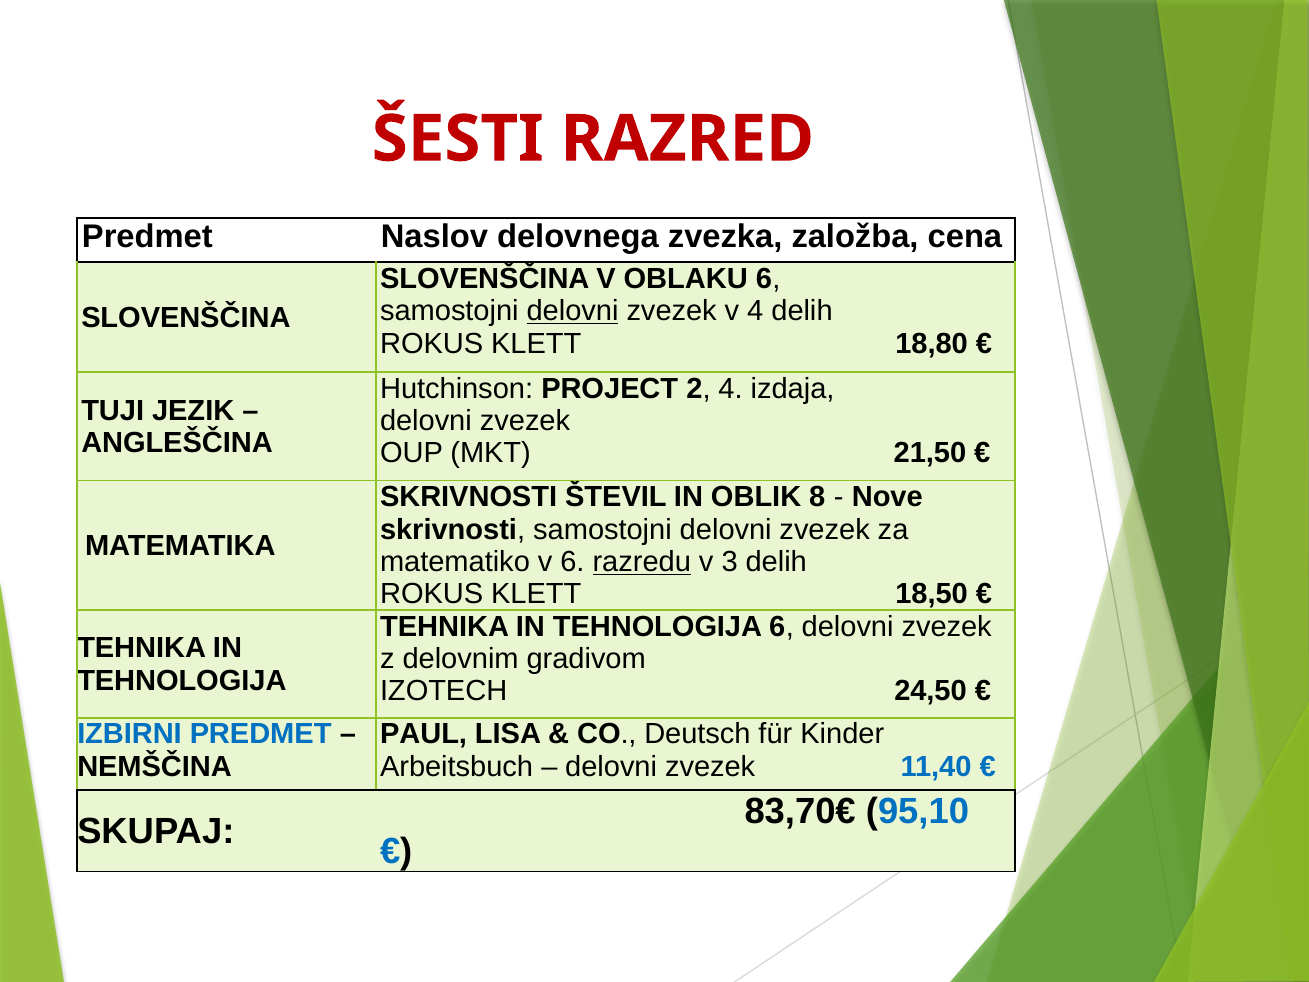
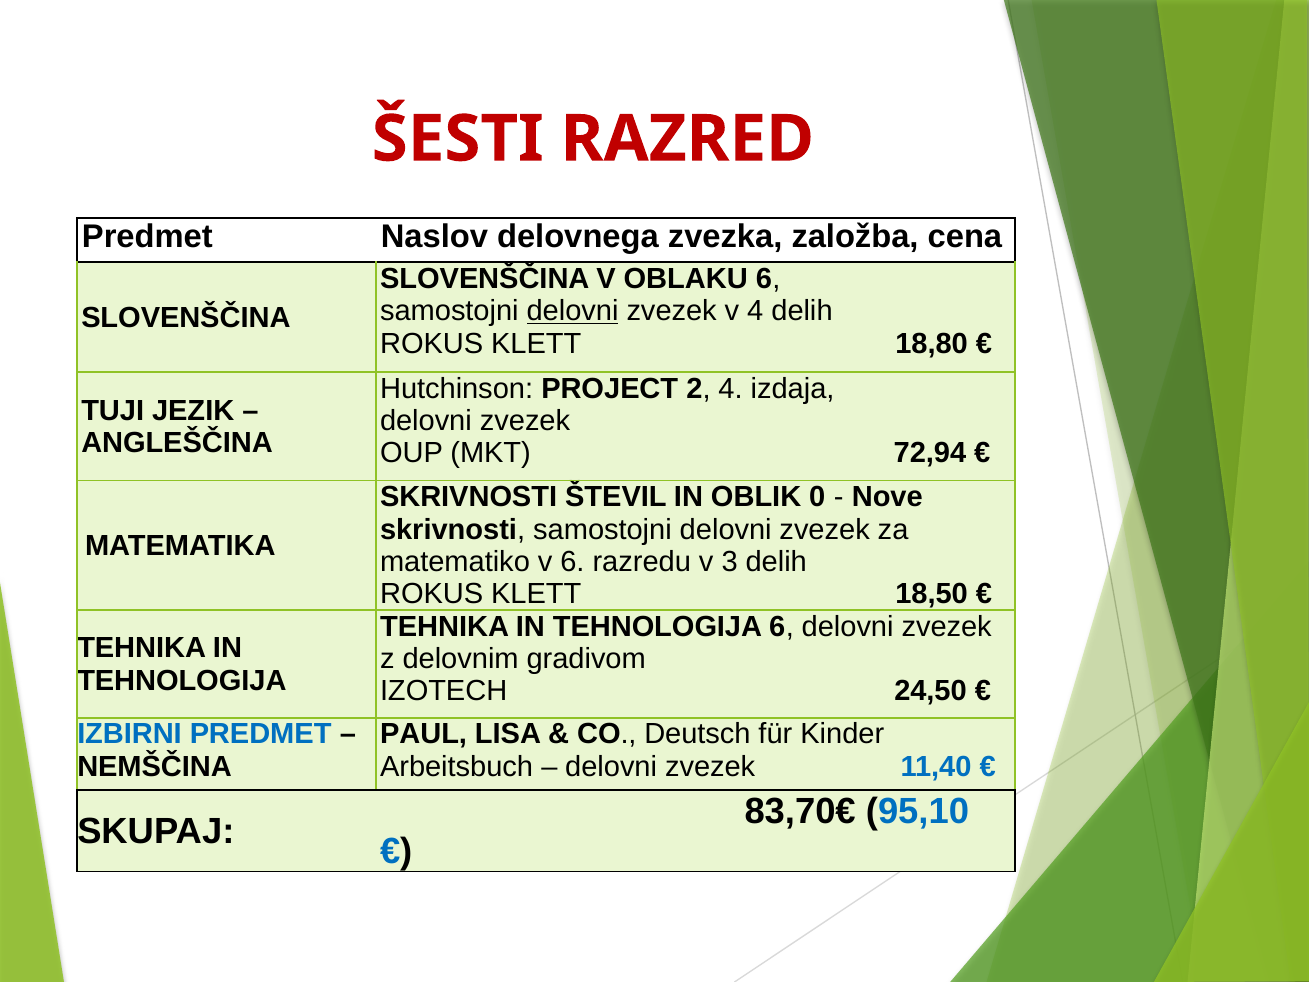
21,50: 21,50 -> 72,94 (930, 453)
8: 8 -> 0 (817, 497)
razredu underline: present -> none (642, 562)
